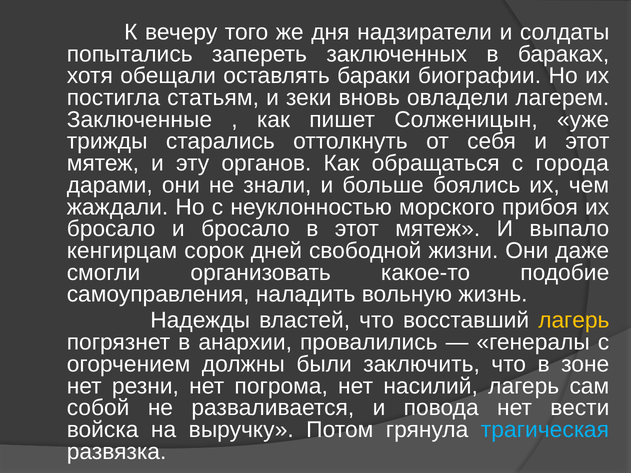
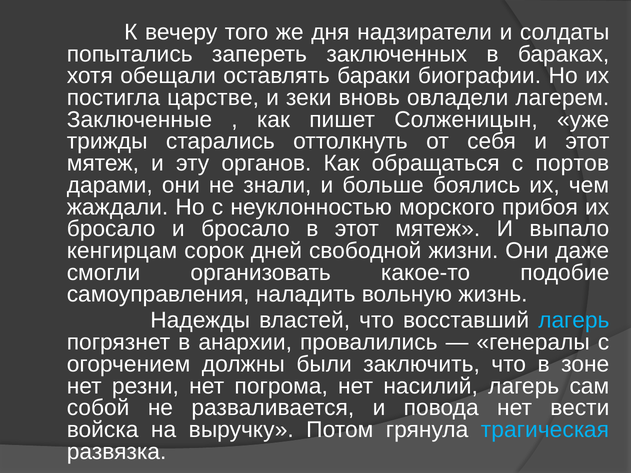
статьям: статьям -> царстве (213, 98)
города: города -> портов (572, 163)
лагерь colour: yellow -> light blue (574, 321)
